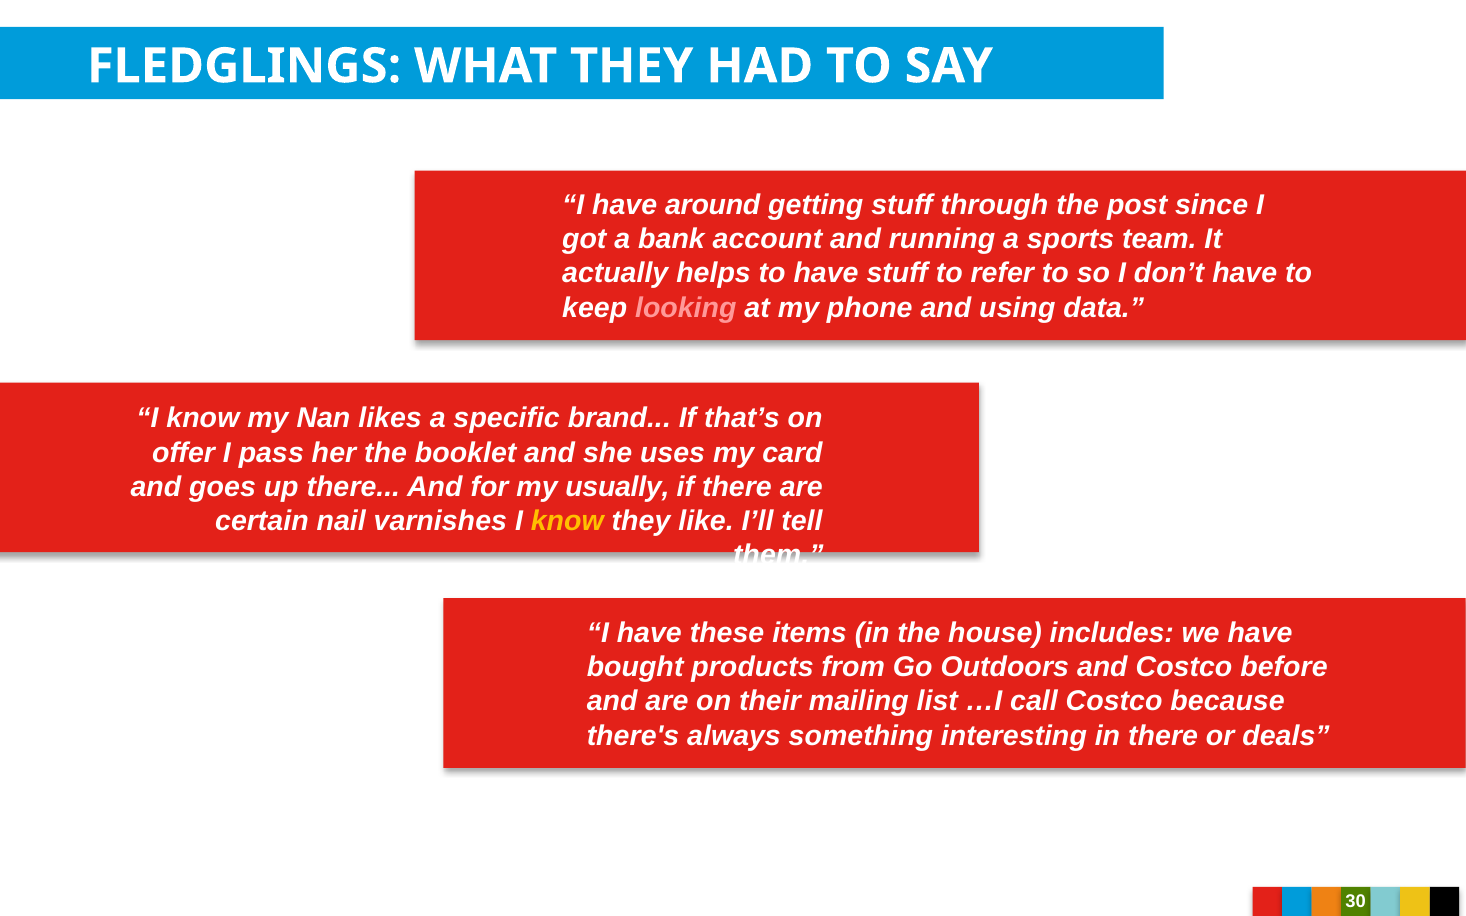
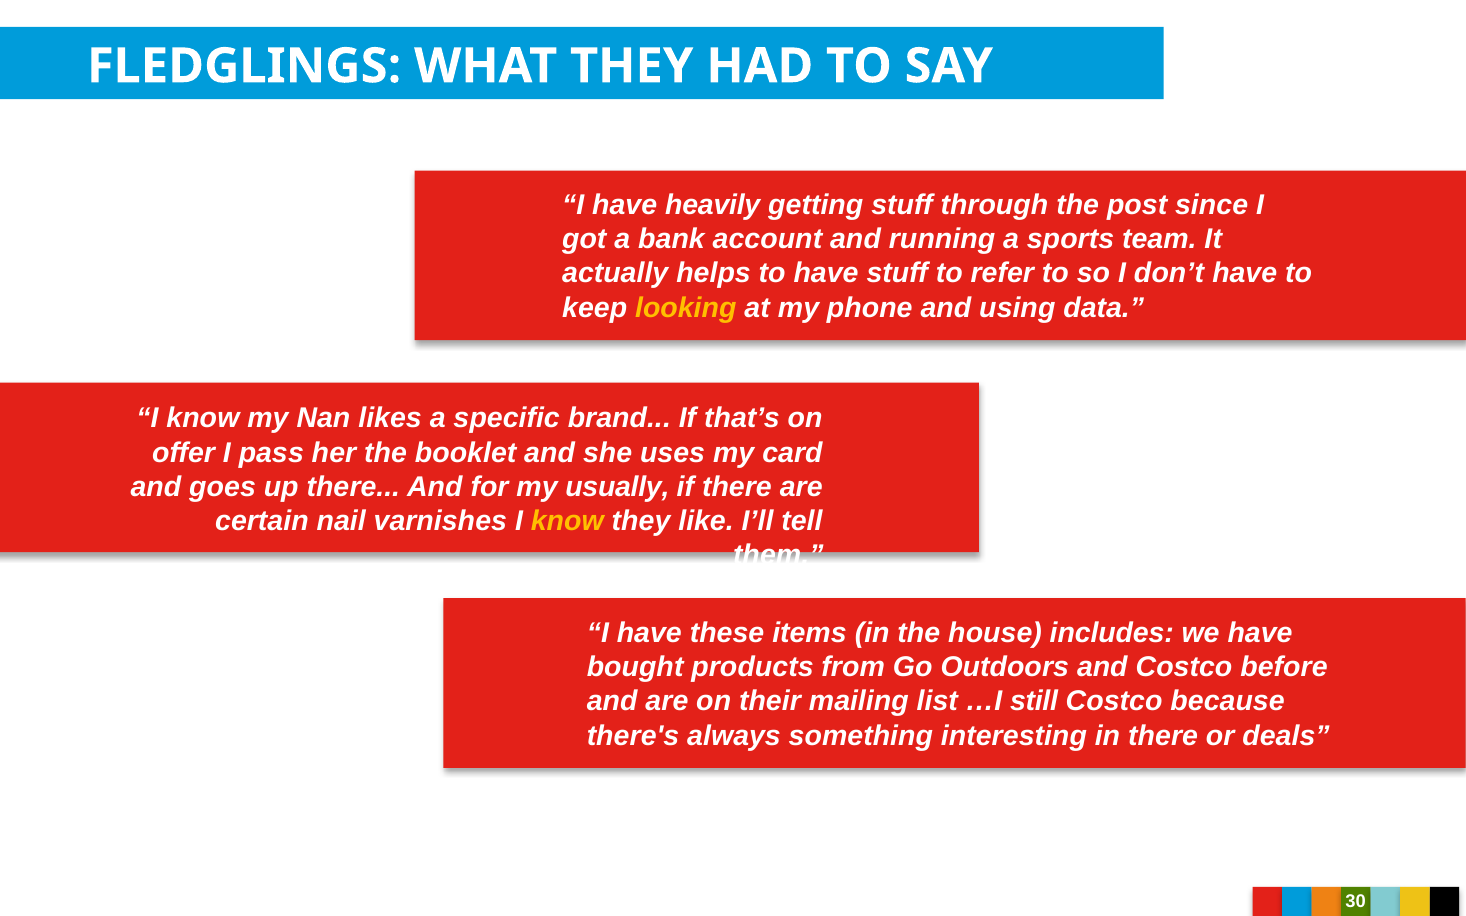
around: around -> heavily (713, 205)
looking colour: pink -> yellow (686, 308)
call: call -> still (1034, 702)
